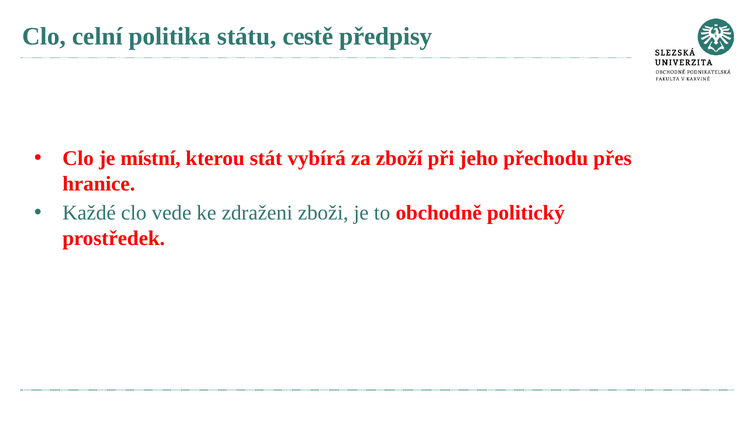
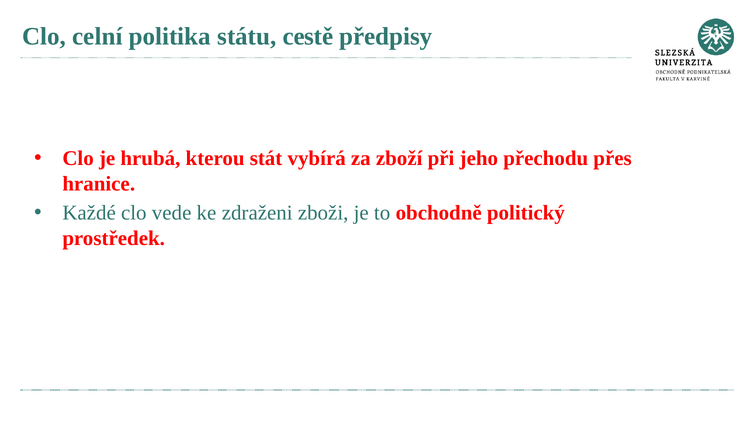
místní: místní -> hrubá (150, 158)
